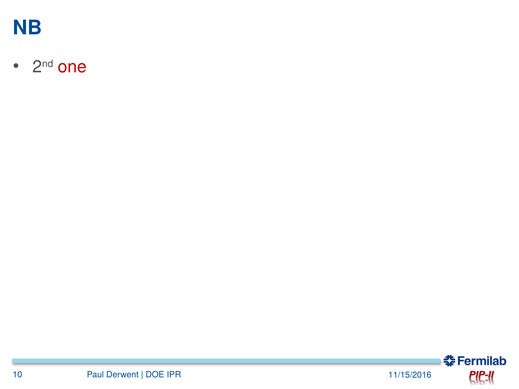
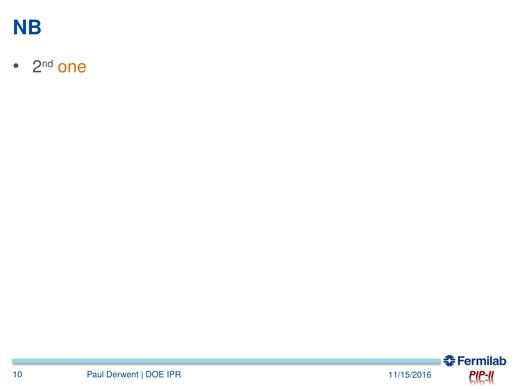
one colour: red -> orange (72, 67)
